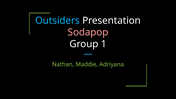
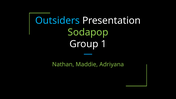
Sodapop colour: pink -> light green (88, 32)
